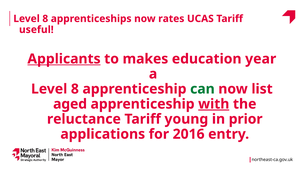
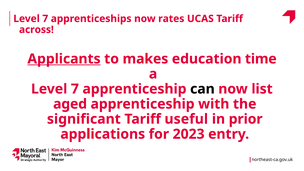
8: 8 -> 7 (45, 19)
useful: useful -> across (36, 30)
year: year -> time (261, 59)
8: 8 -> 7 (75, 89)
can colour: green -> black (202, 89)
with underline: present -> none (214, 104)
reluctance: reluctance -> significant (84, 119)
young: young -> useful (186, 119)
2016: 2016 -> 2023 (189, 134)
